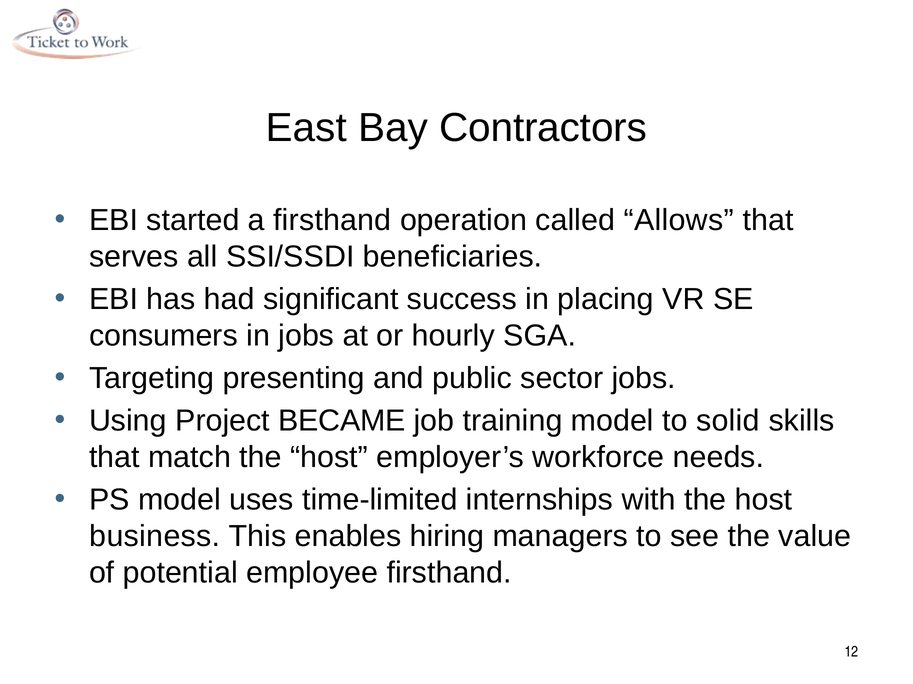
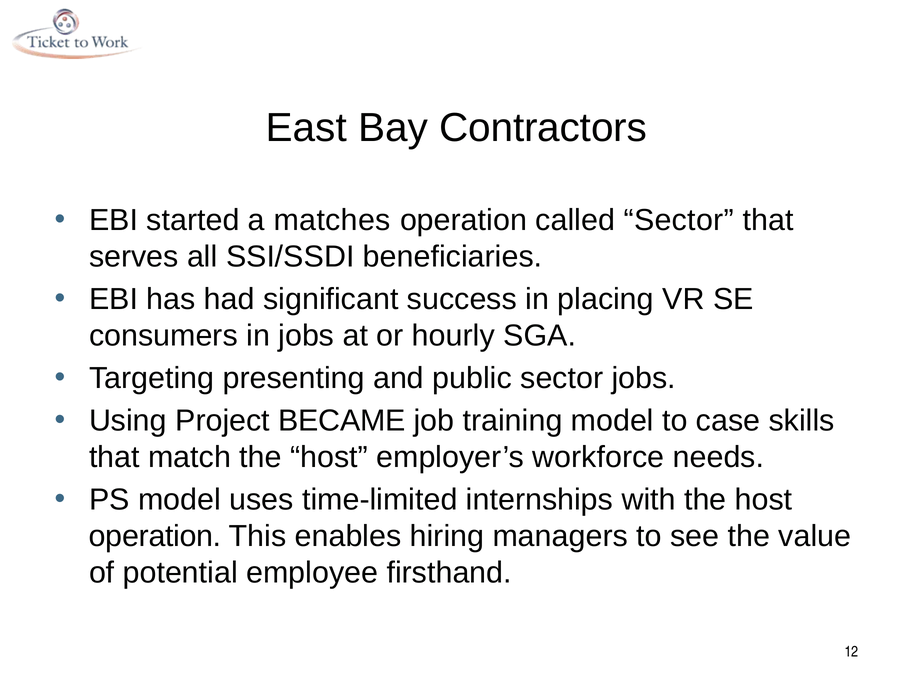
a firsthand: firsthand -> matches (332, 220)
called Allows: Allows -> Sector (679, 220)
solid: solid -> case (728, 421)
business: business -> operation (155, 537)
